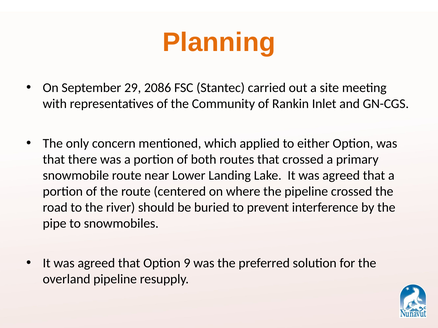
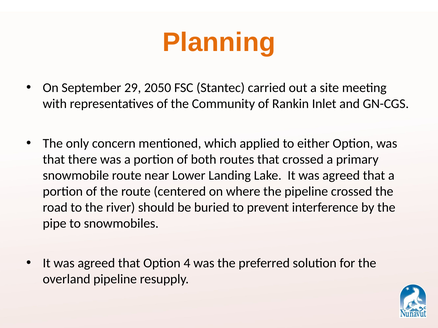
2086: 2086 -> 2050 (158, 88)
9: 9 -> 4 (187, 263)
